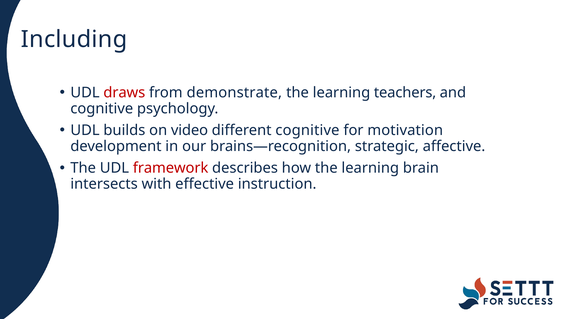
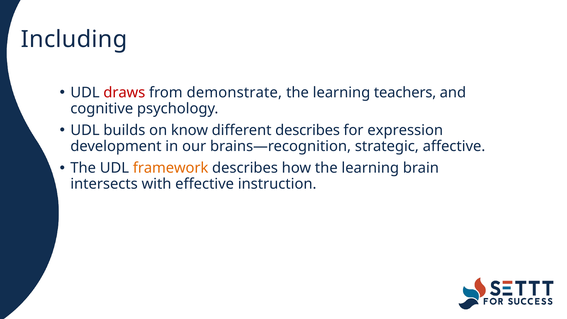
video: video -> know (190, 130)
different cognitive: cognitive -> describes (308, 130)
motivation: motivation -> expression (405, 130)
framework colour: red -> orange (171, 168)
